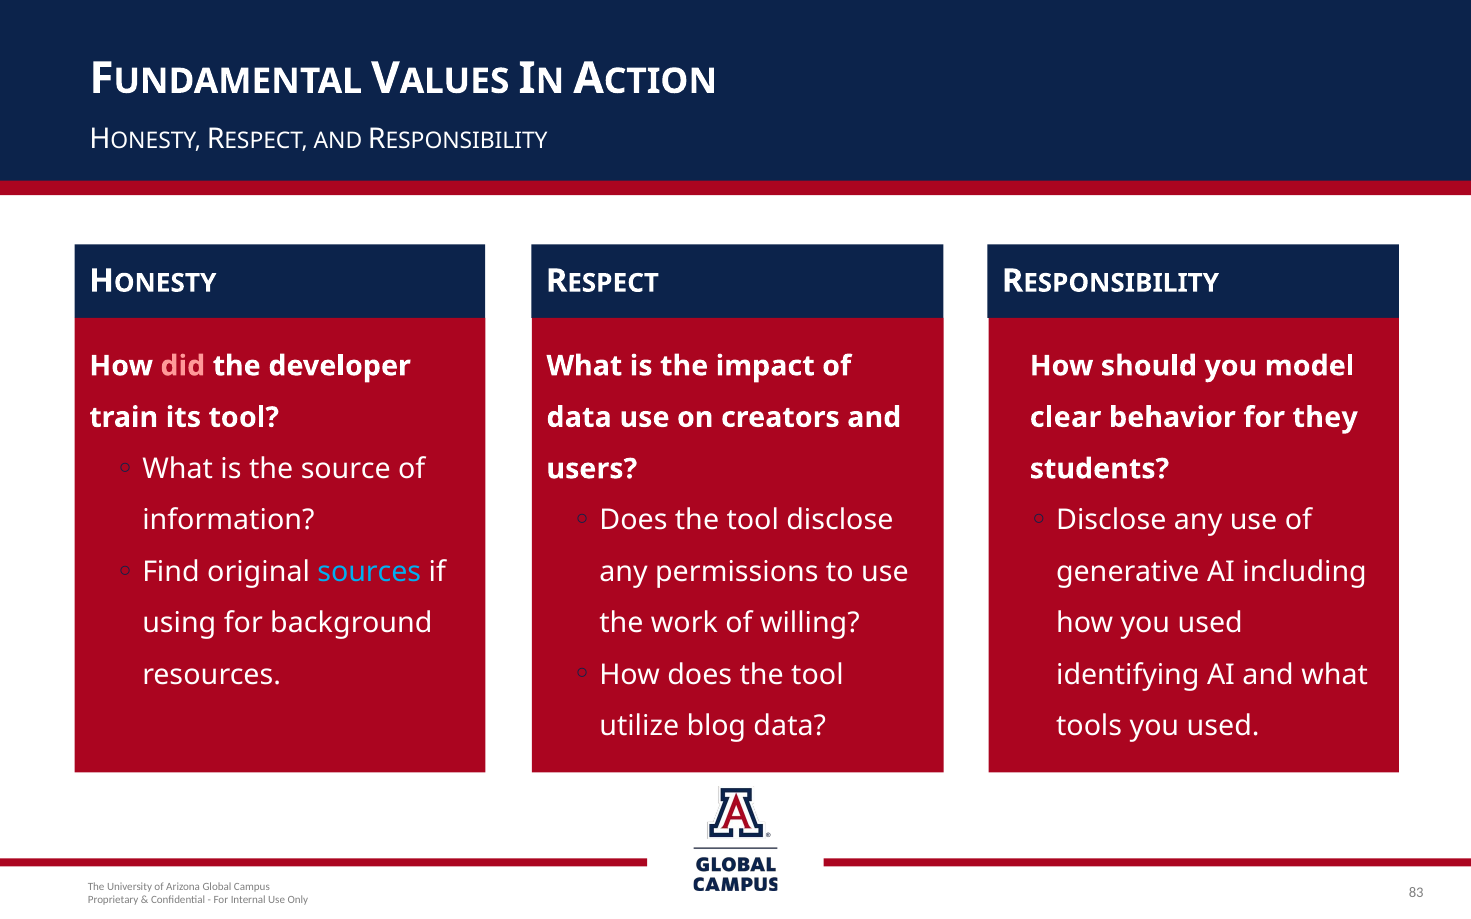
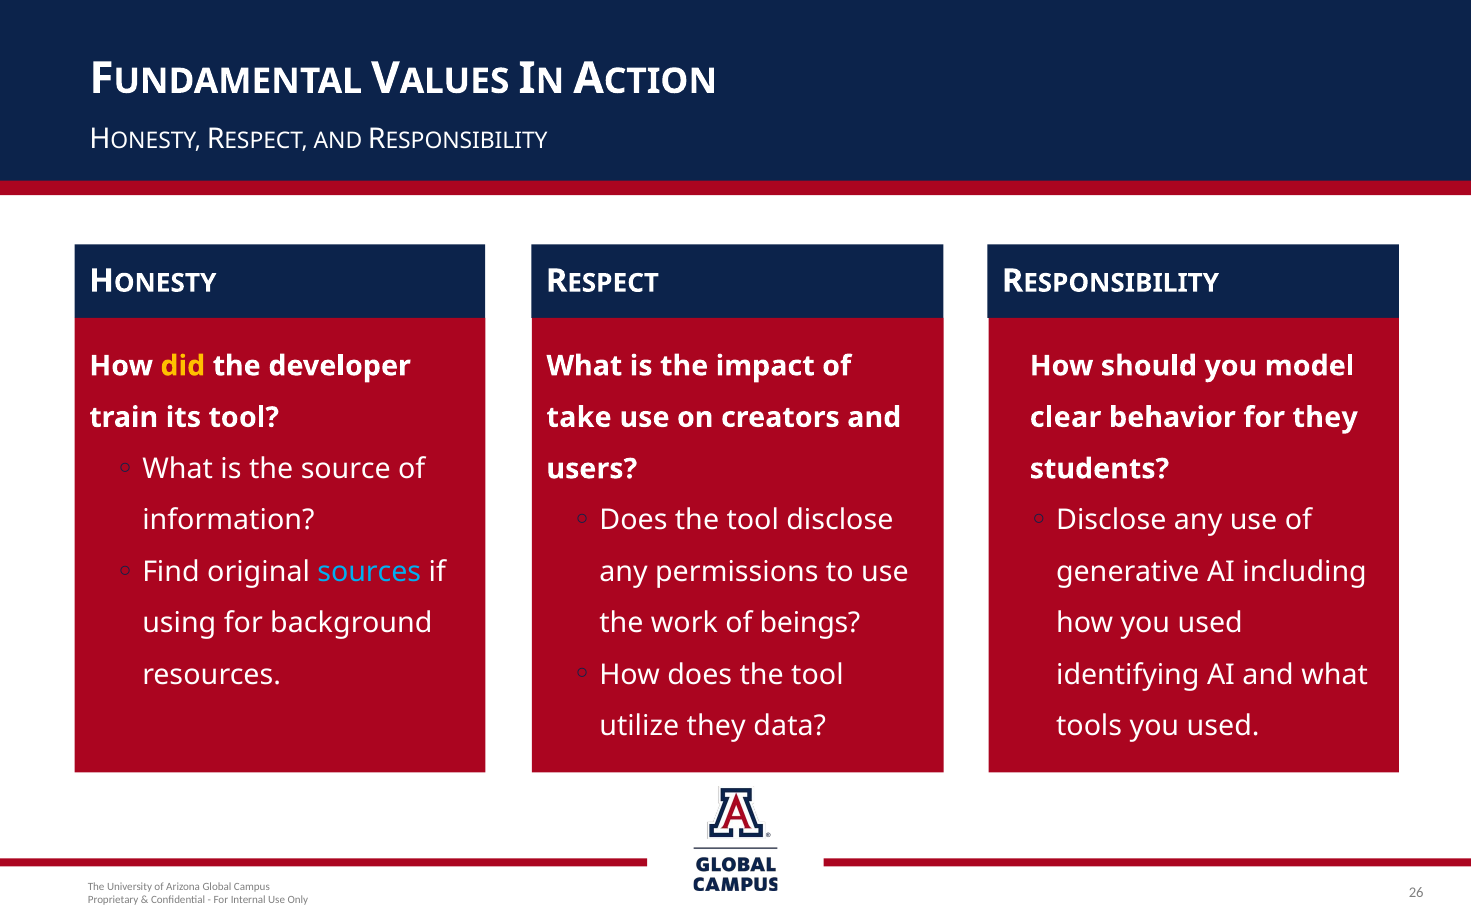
did colour: pink -> yellow (183, 366)
data: data -> take (579, 418)
willing: willing -> beings (810, 624)
utilize blog: blog -> they (716, 727)
83: 83 -> 26 (1416, 893)
